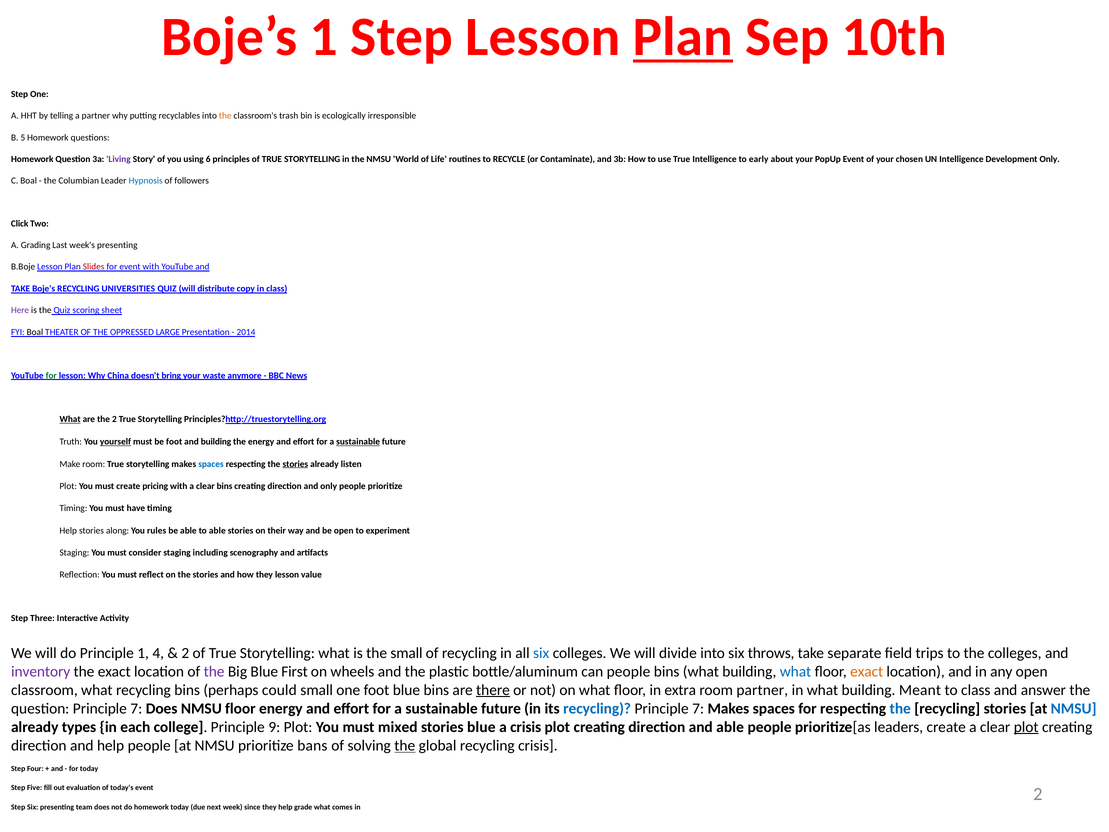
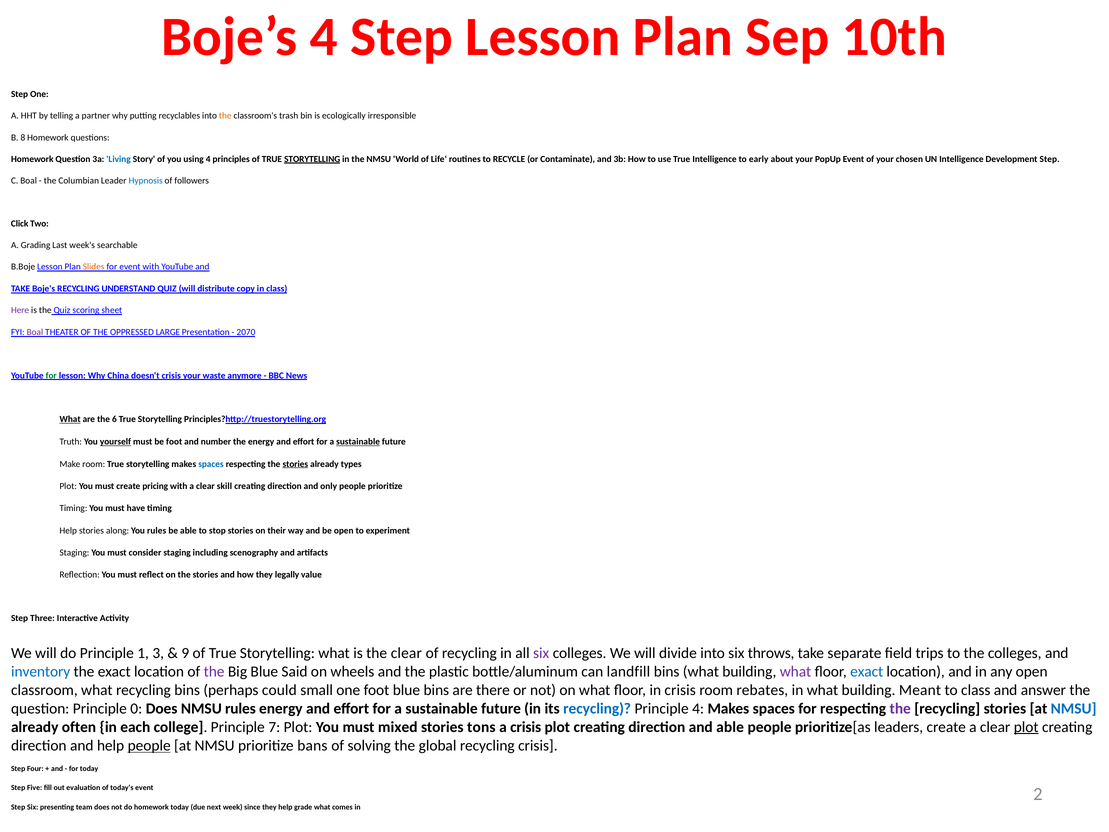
Boje’s 1: 1 -> 4 (324, 37)
Plan underline: present -> none (683, 37)
5: 5 -> 8 (23, 137)
Living colour: purple -> blue (118, 159)
using 6: 6 -> 4 (208, 159)
STORYTELLING underline: none -> present (312, 159)
Development Only: Only -> Step (1050, 159)
week's presenting: presenting -> searchable (117, 245)
Slides colour: red -> orange (94, 267)
UNIVERSITIES: UNIVERSITIES -> UNDERSTAND (128, 289)
Boal colour: black -> purple (35, 332)
2014: 2014 -> 2070 (246, 332)
doesn't bring: bring -> crisis (171, 375)
the 2: 2 -> 6 (114, 419)
and building: building -> number (216, 442)
listen: listen -> types (351, 464)
clear bins: bins -> skill (224, 486)
to able: able -> stop (217, 530)
they lesson: lesson -> legally (287, 575)
4: 4 -> 3 (158, 653)
2: 2 -> 9 (185, 653)
the small: small -> clear (406, 653)
six colour: blue -> purple (541, 653)
inventory colour: purple -> blue (41, 671)
First: First -> Said (294, 671)
can people: people -> landfill (628, 671)
what colour: blue -> purple (796, 671)
exact colour: orange -> blue (867, 671)
there underline: present -> none (493, 690)
in extra: extra -> crisis (680, 690)
room partner: partner -> rebates (762, 690)
question Principle 7: 7 -> 0 (136, 708)
NMSU floor: floor -> rules (240, 708)
7: 7 -> 4 (698, 708)
the colour: blue -> purple (900, 708)
types: types -> often (79, 727)
9: 9 -> 7 (274, 727)
stories blue: blue -> tons (481, 727)
people underline: none -> present (149, 745)
the underline: present -> none (405, 745)
